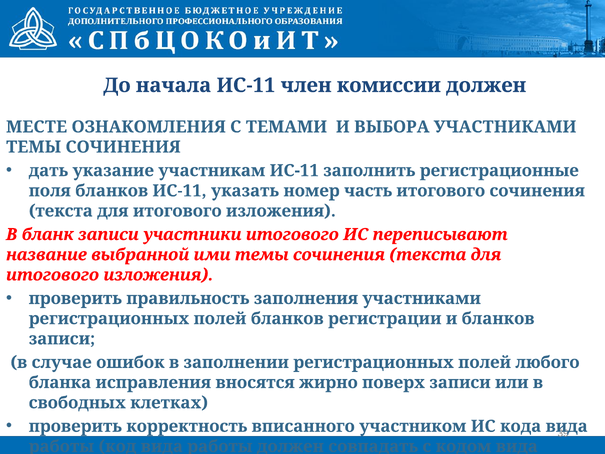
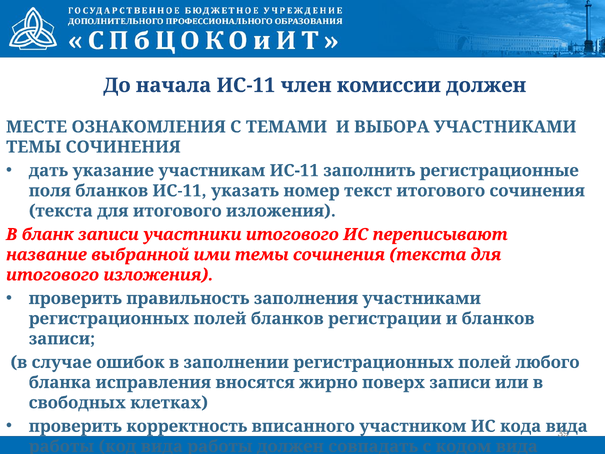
часть: часть -> текст (368, 191)
